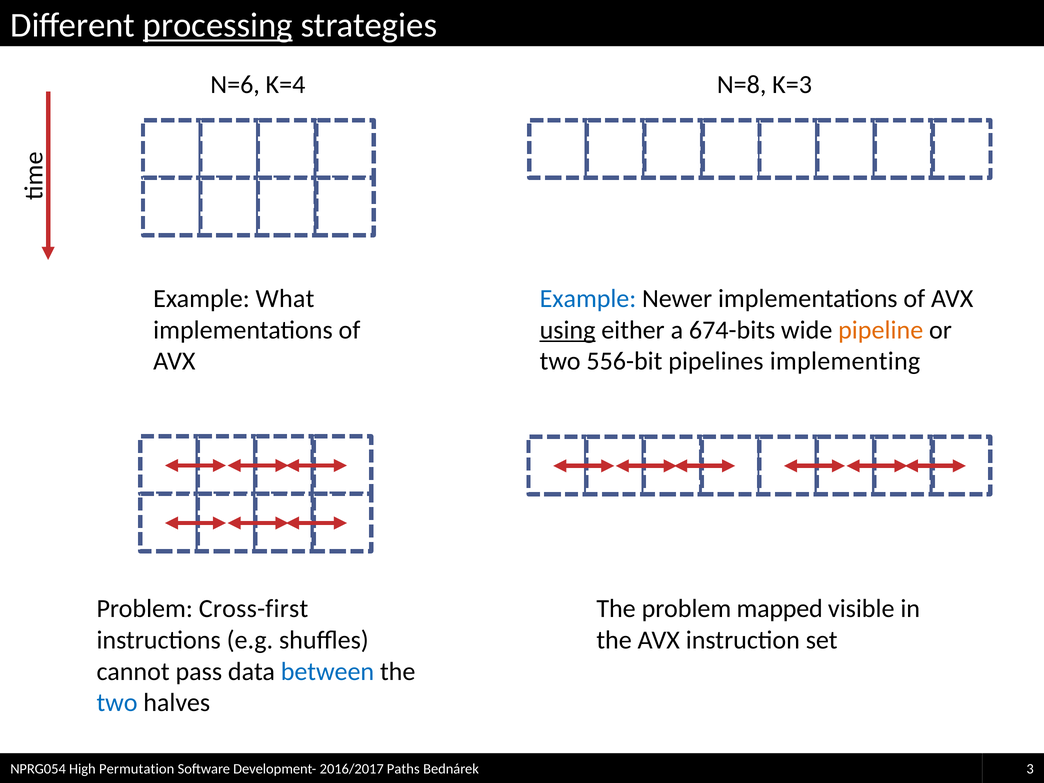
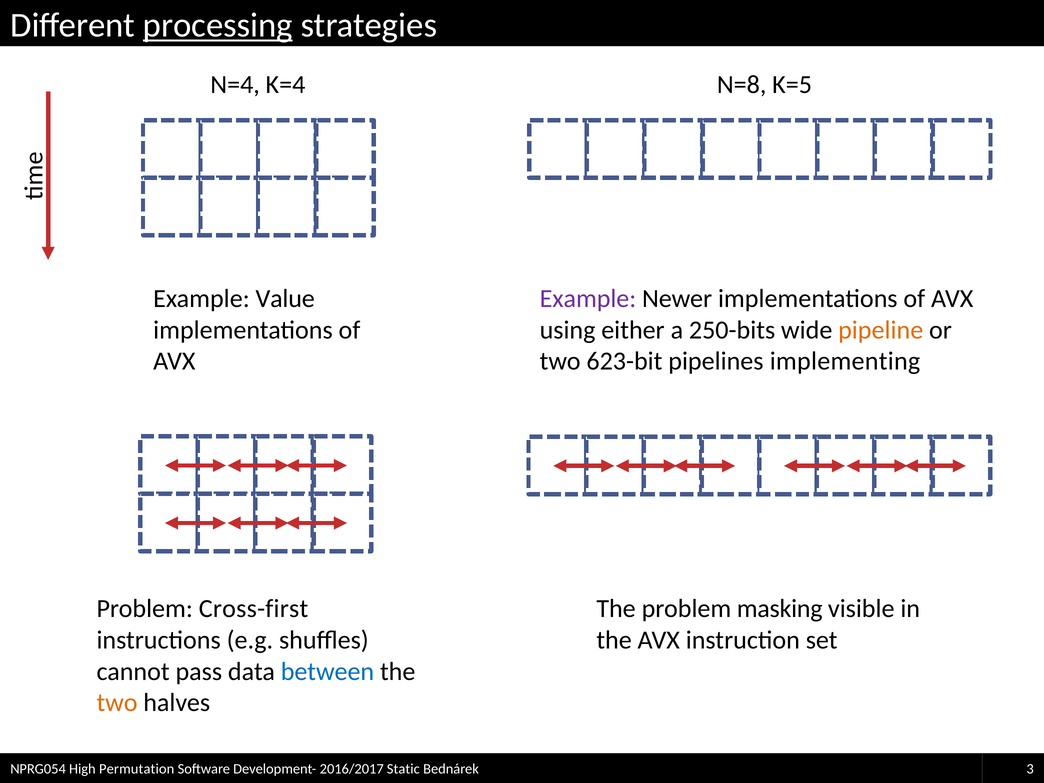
N=6: N=6 -> N=4 (235, 85)
K=3: K=3 -> K=5 (792, 85)
What: What -> Value (285, 299)
Example colour: blue -> purple (588, 299)
using underline: present -> none (568, 330)
674-bits: 674-bits -> 250-bits (732, 330)
556-bit: 556-bit -> 623-bit (624, 361)
mapped: mapped -> masking (780, 609)
two colour: blue -> orange (117, 703)
Paths: Paths -> Static (403, 769)
